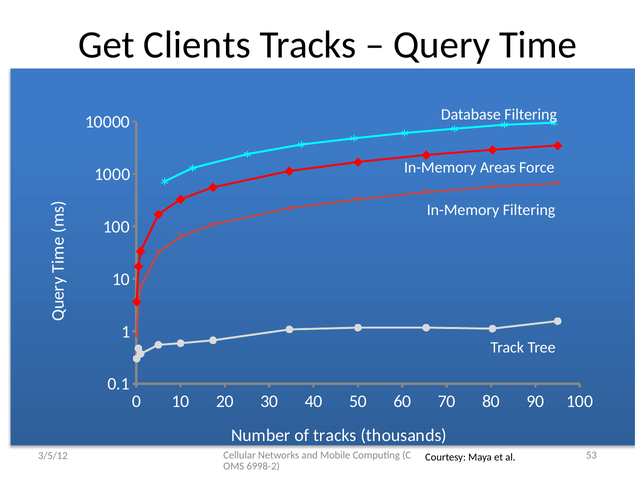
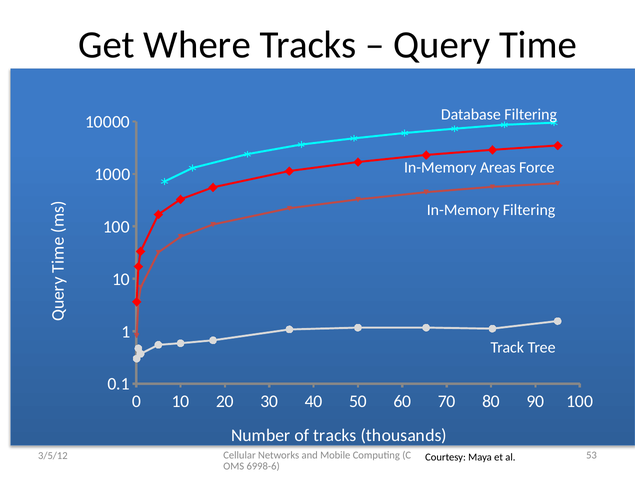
Clients: Clients -> Where (197, 45)
6998-2: 6998-2 -> 6998-6 (263, 465)
